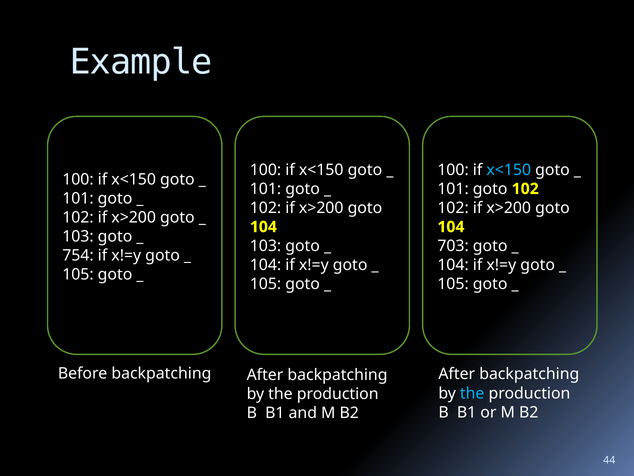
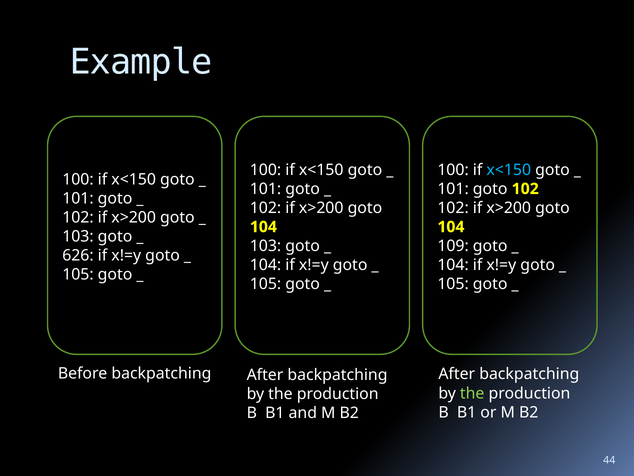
703: 703 -> 109 (453, 246)
754: 754 -> 626 (78, 255)
the colour: light blue -> light green (472, 393)
